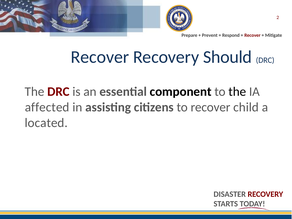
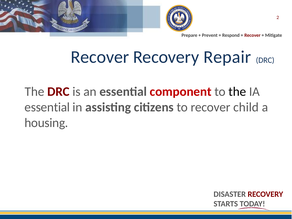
Should: Should -> Repair (227, 57)
component colour: black -> red (181, 92)
affected: affected -> essential (47, 107)
located: located -> housing (46, 123)
